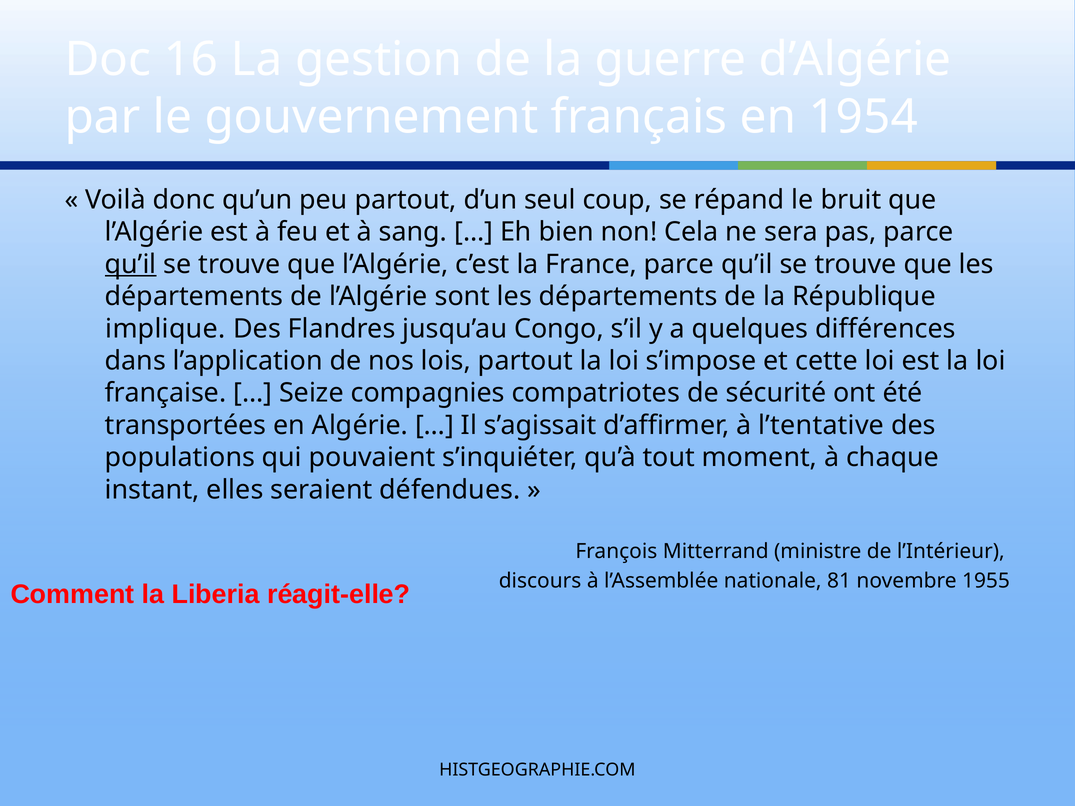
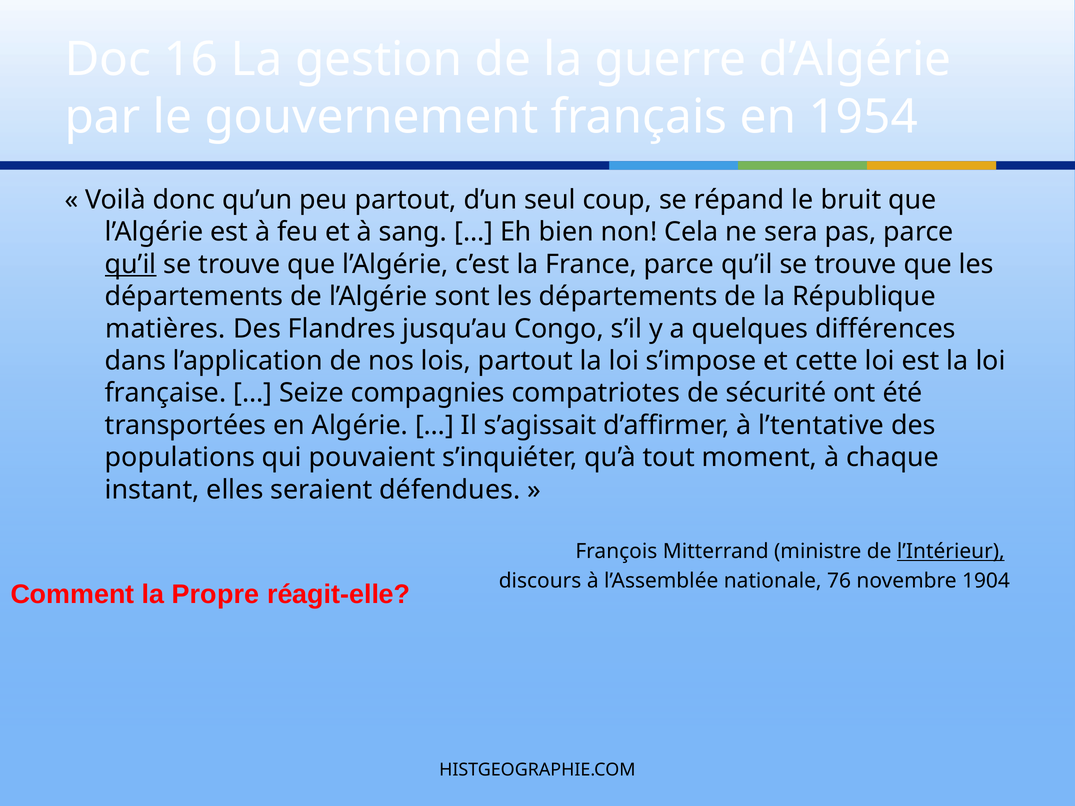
implique: implique -> matières (165, 329)
l’Intérieur underline: none -> present (951, 552)
81: 81 -> 76 (839, 581)
1955: 1955 -> 1904 (986, 581)
Liberia: Liberia -> Propre (216, 594)
